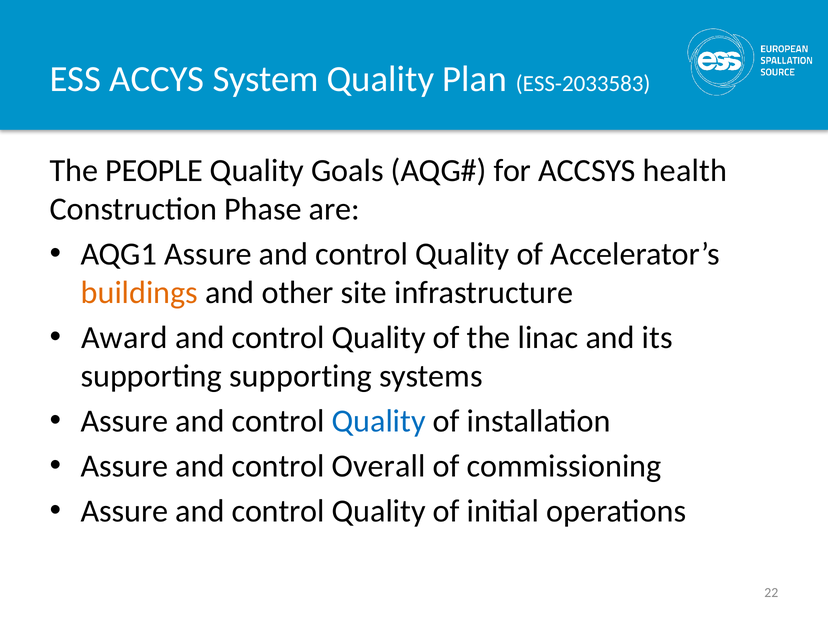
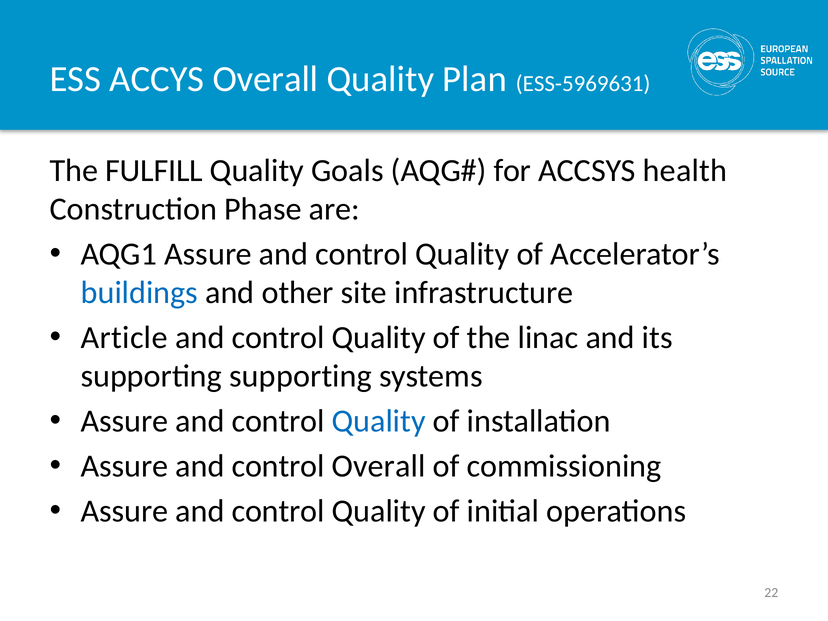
ACCYS System: System -> Overall (265, 79)
ESS-2033583: ESS-2033583 -> ESS-5969631 (583, 84)
PEOPLE: PEOPLE -> FULFILL (154, 171)
buildings colour: orange -> blue (139, 293)
Award: Award -> Article (124, 338)
